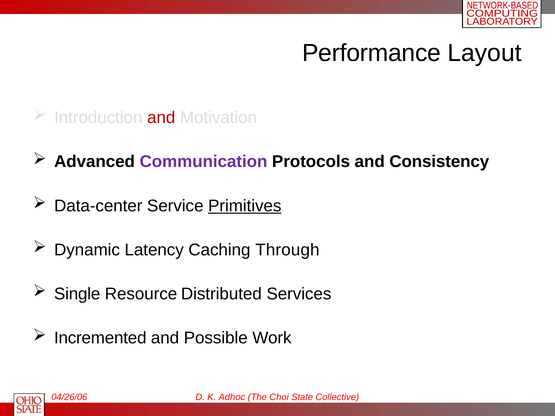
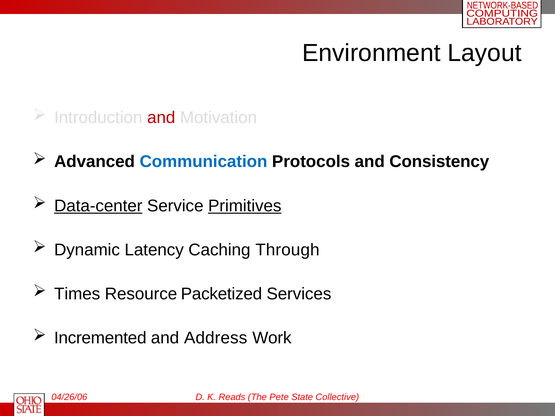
Performance: Performance -> Environment (371, 53)
Communication colour: purple -> blue (203, 162)
Data-center underline: none -> present (98, 206)
Single: Single -> Times (77, 294)
Distributed: Distributed -> Packetized (221, 294)
Possible: Possible -> Address (216, 338)
Adhoc: Adhoc -> Reads (232, 397)
Choi: Choi -> Pete (279, 397)
